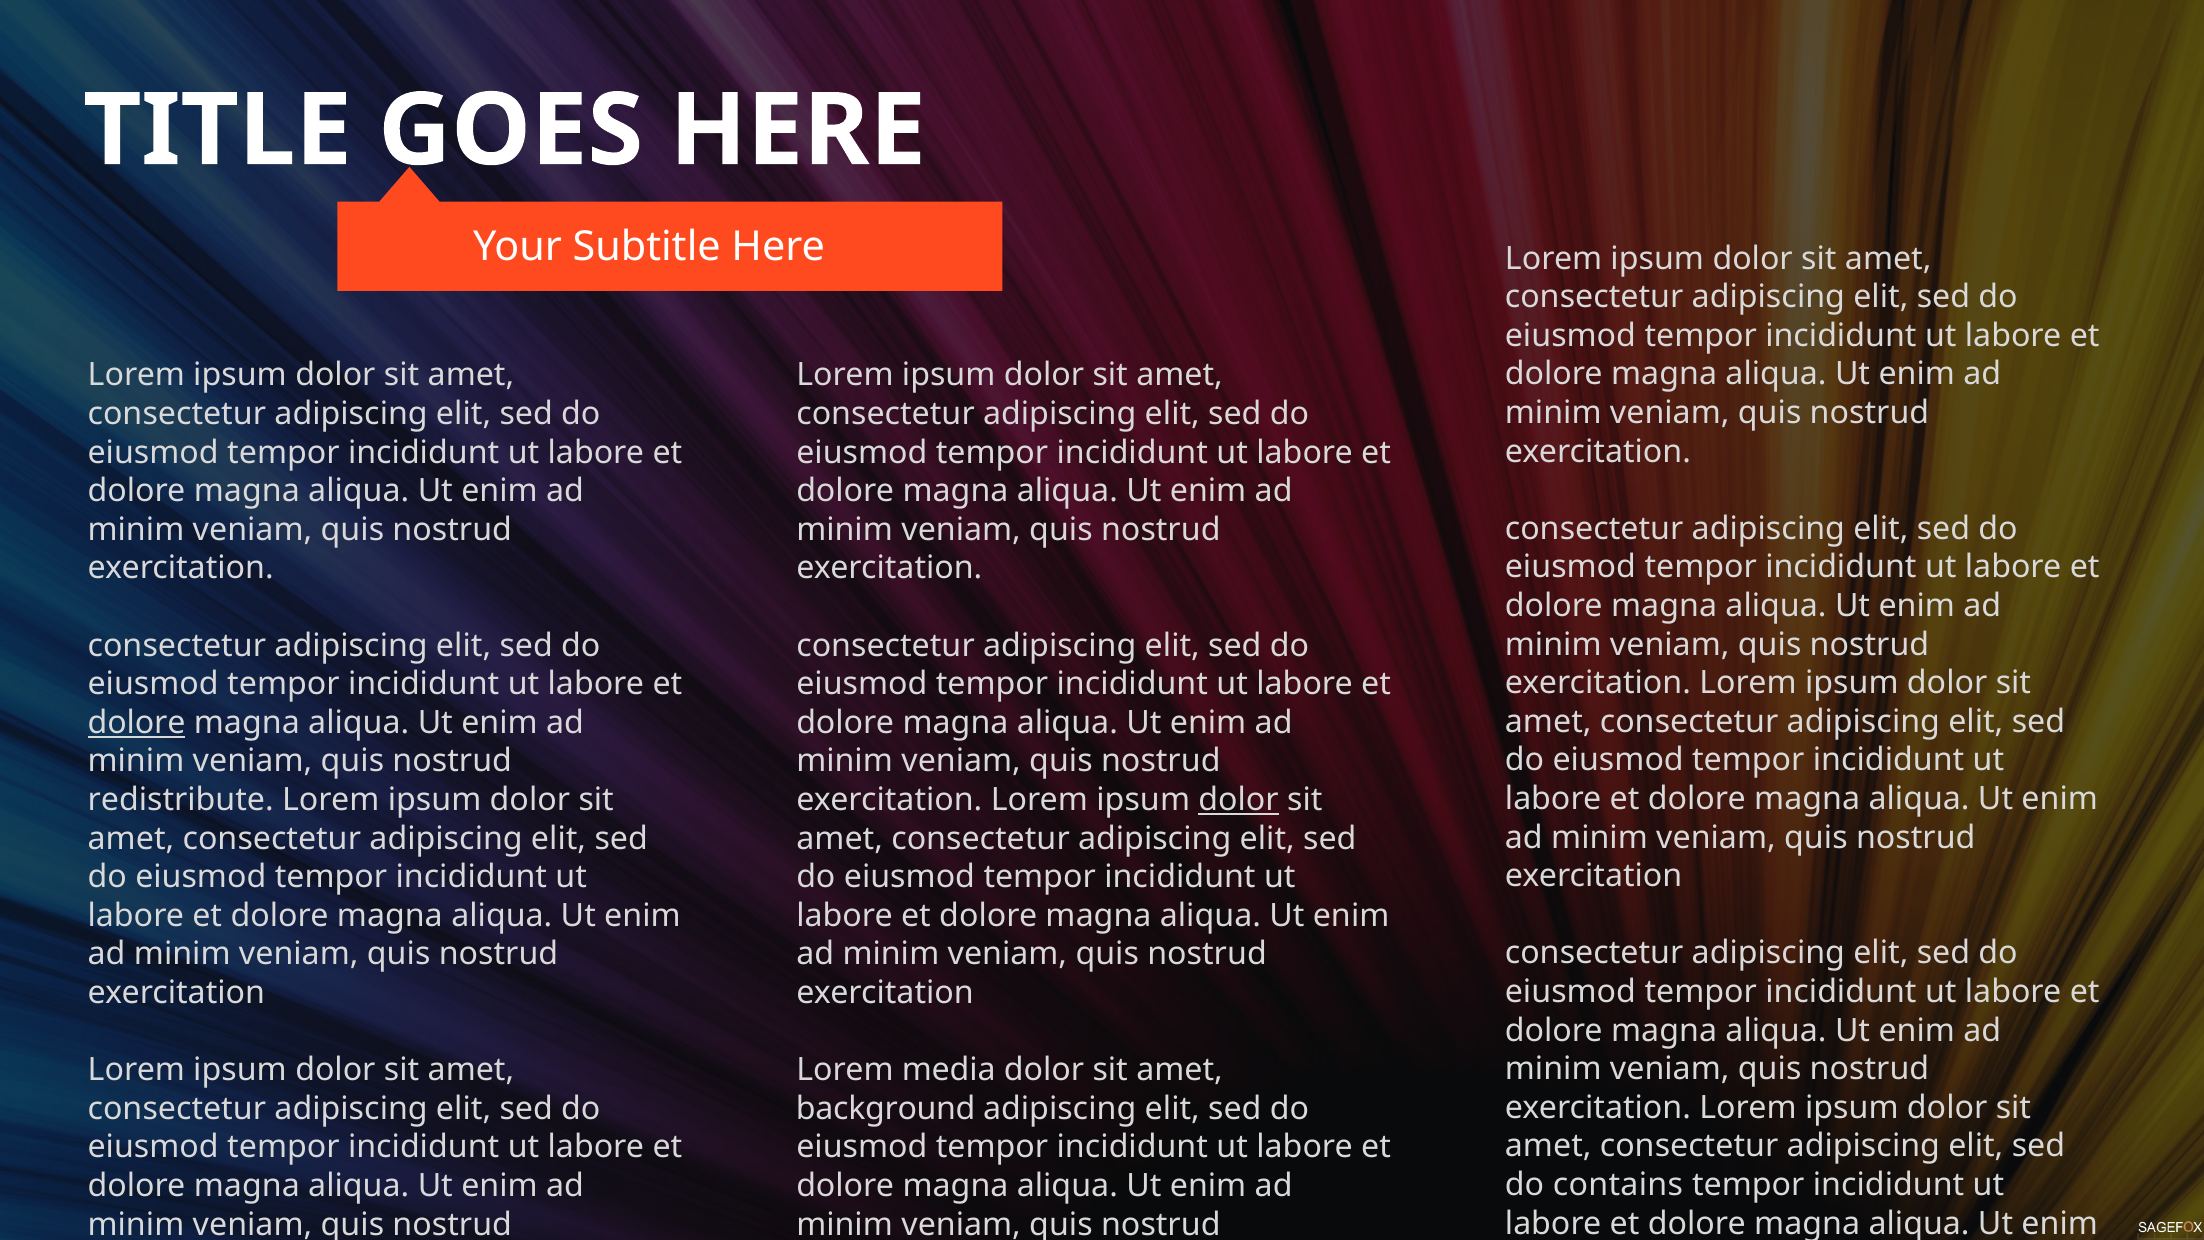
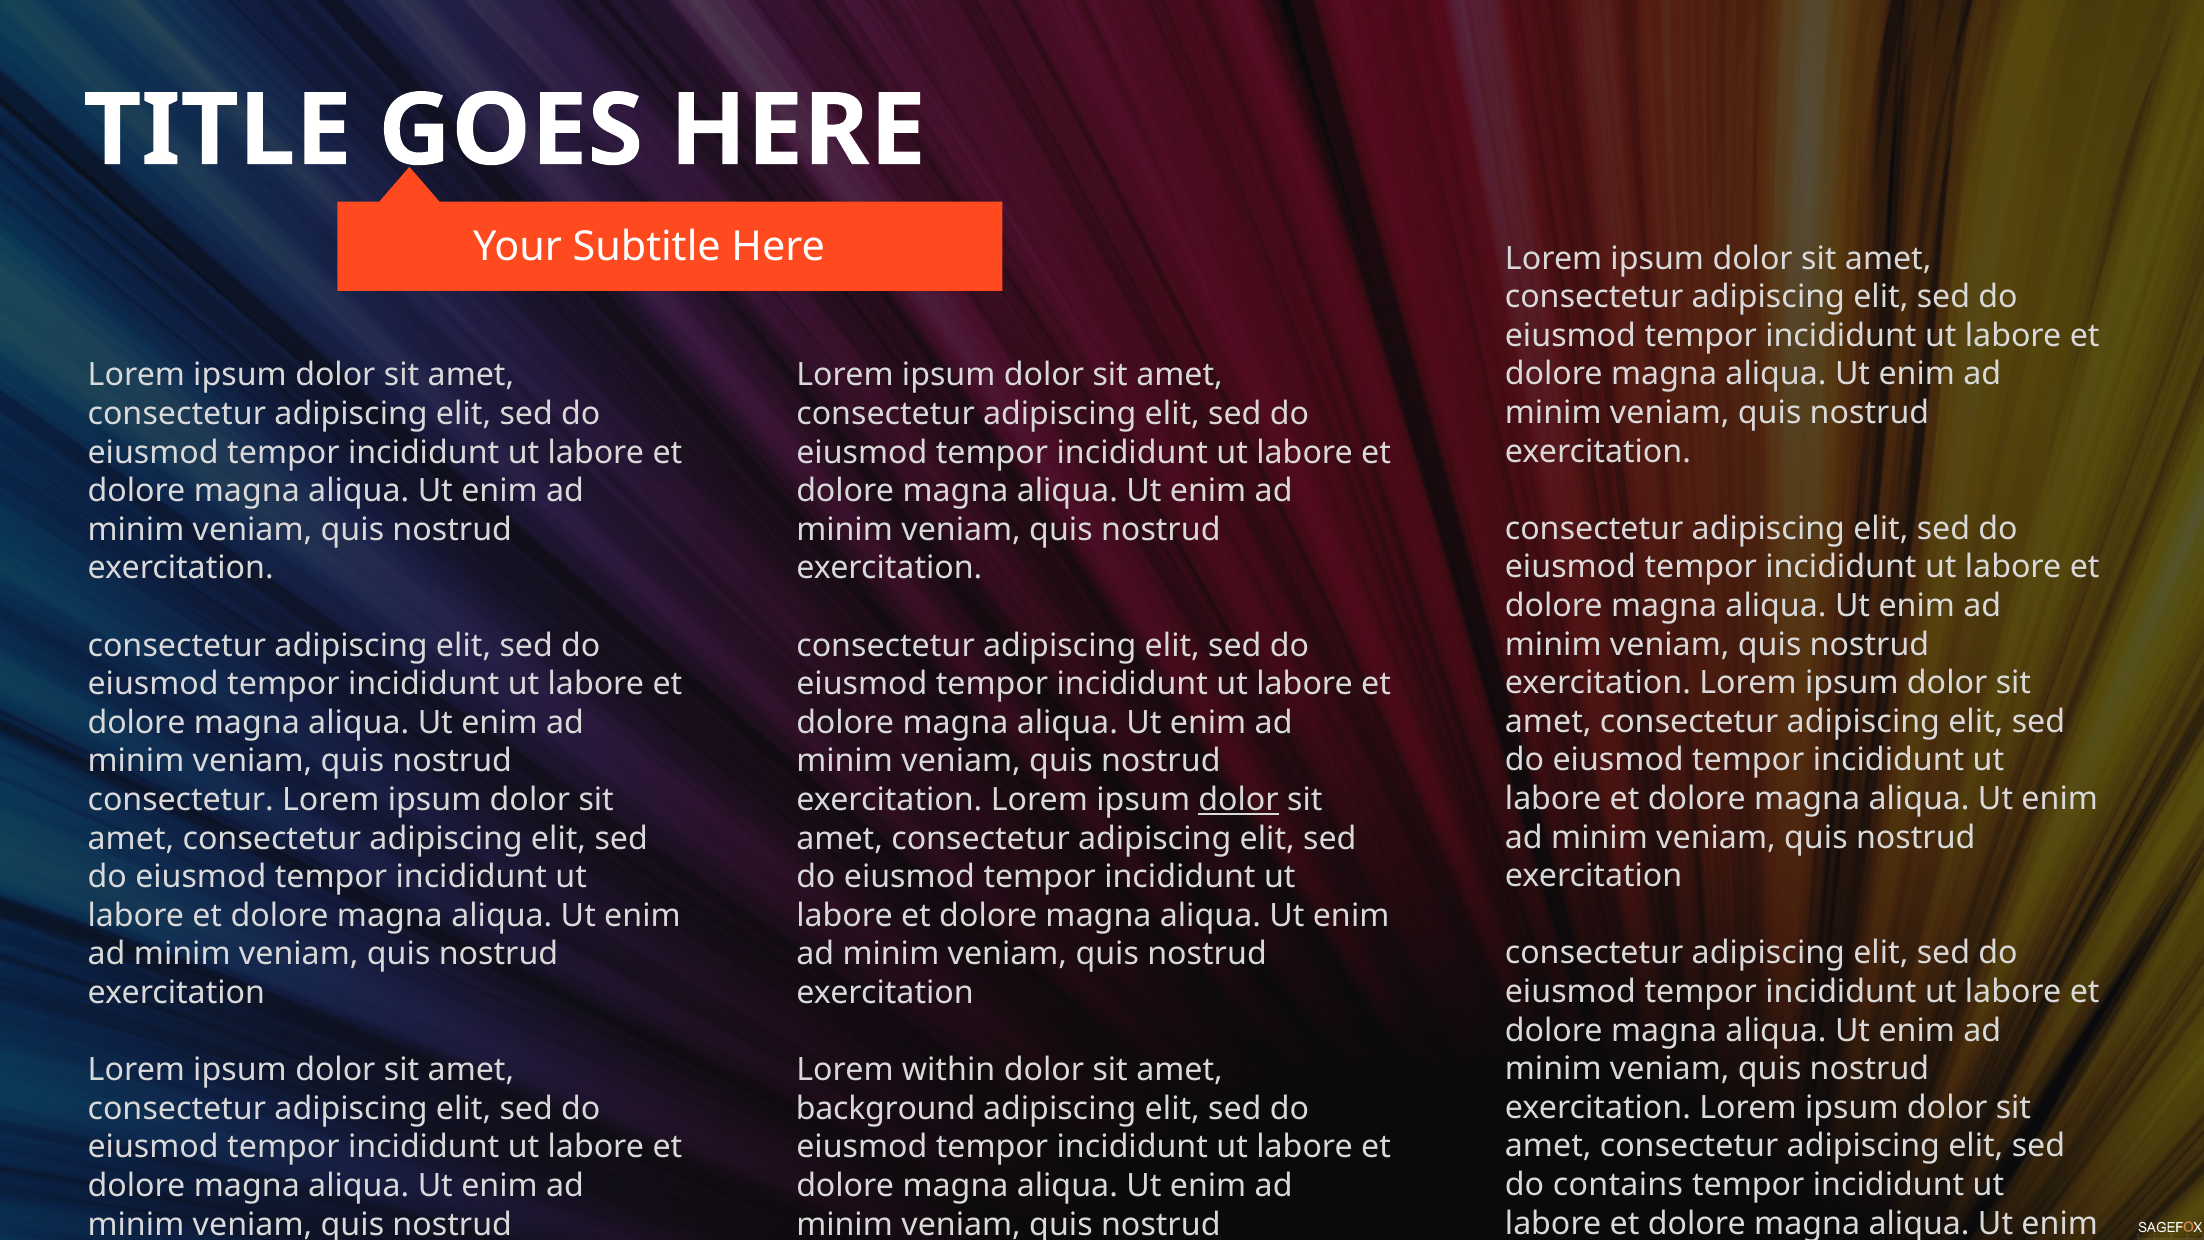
dolore underline: present -> none (137, 723)
redistribute: redistribute -> consectetur (181, 800)
media: media -> within (949, 1070)
